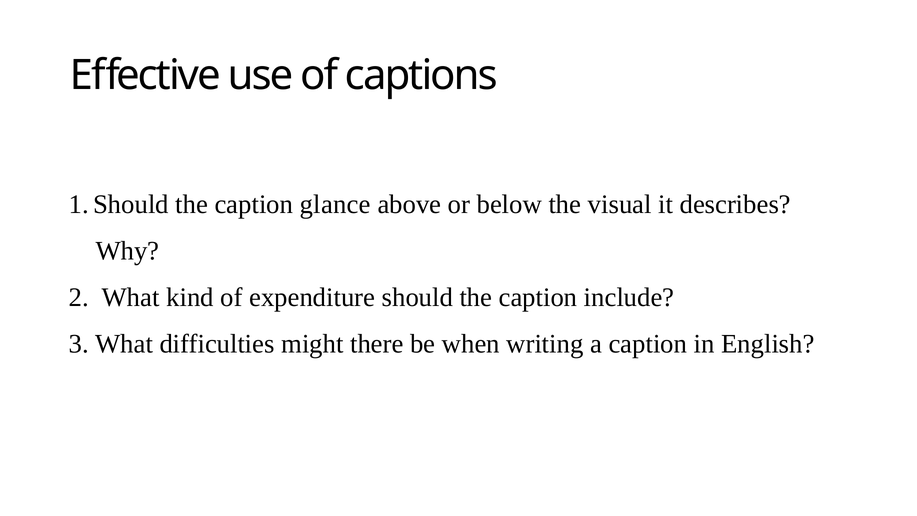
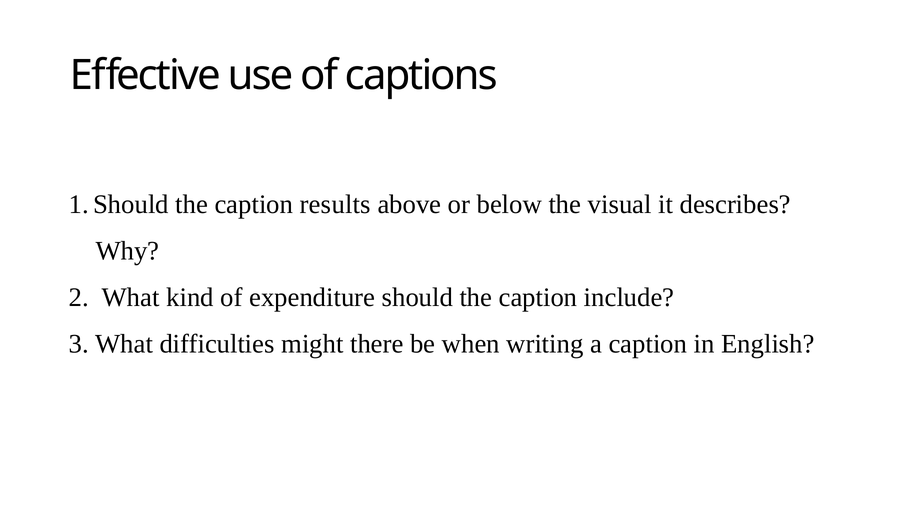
glance: glance -> results (335, 205)
